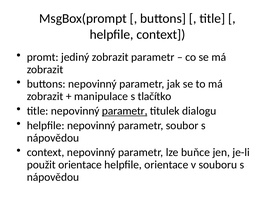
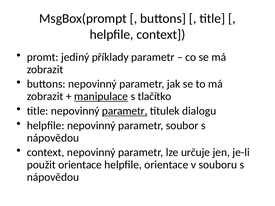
jediný zobrazit: zobrazit -> příklady (110, 57)
manipulace underline: none -> present (101, 96)
buňce: buňce -> určuje (196, 153)
